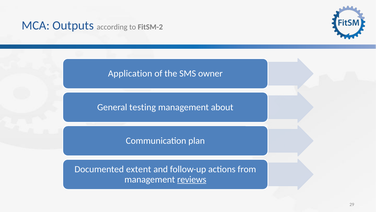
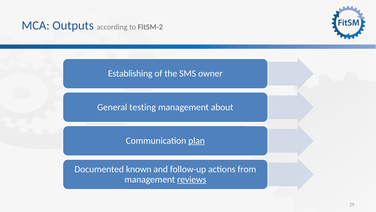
Application: Application -> Establishing (130, 73)
plan underline: none -> present (197, 140)
extent: extent -> known (139, 169)
